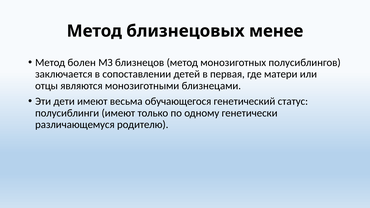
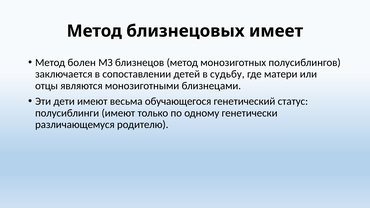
менее: менее -> имеет (276, 31)
первая: первая -> судьбу (227, 74)
